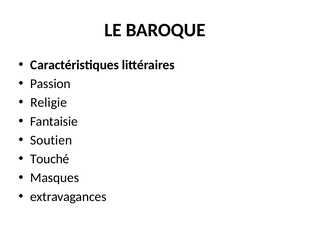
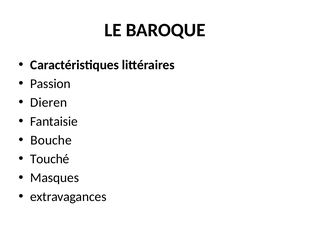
Religie: Religie -> Dieren (49, 102)
Soutien: Soutien -> Bouche (51, 140)
